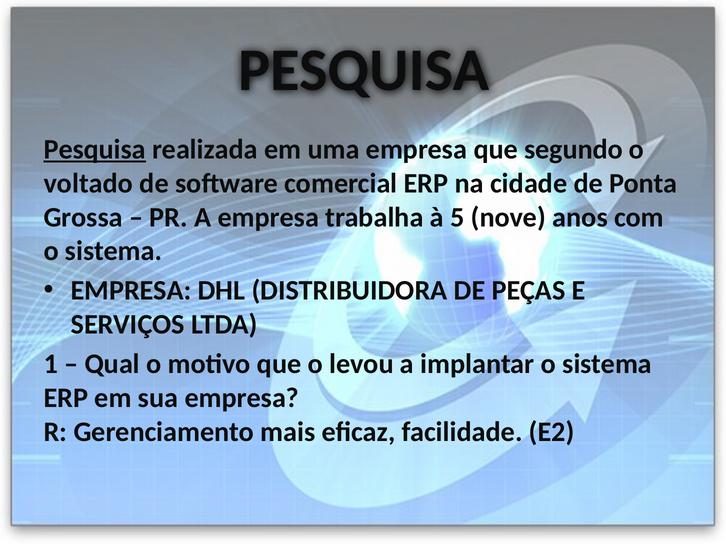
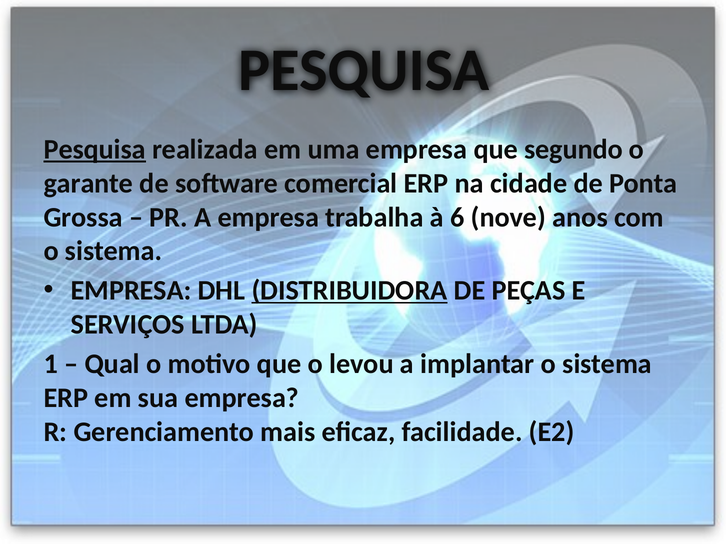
voltado: voltado -> garante (88, 183)
5: 5 -> 6 (457, 217)
DISTRIBUIDORA underline: none -> present (350, 291)
